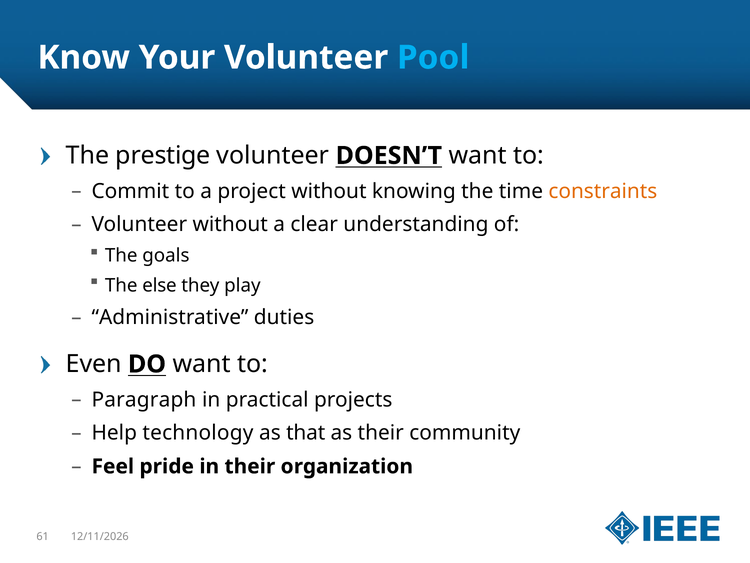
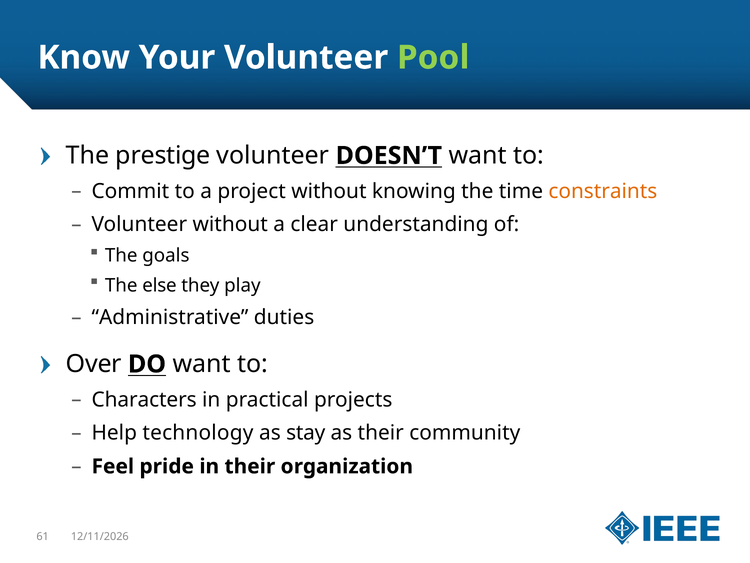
Pool colour: light blue -> light green (433, 58)
Even: Even -> Over (94, 364)
Paragraph: Paragraph -> Characters (144, 399)
that: that -> stay (306, 433)
